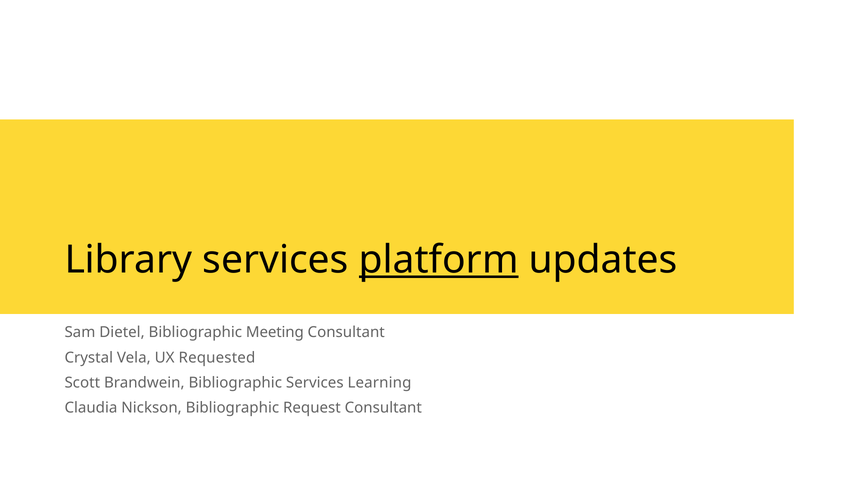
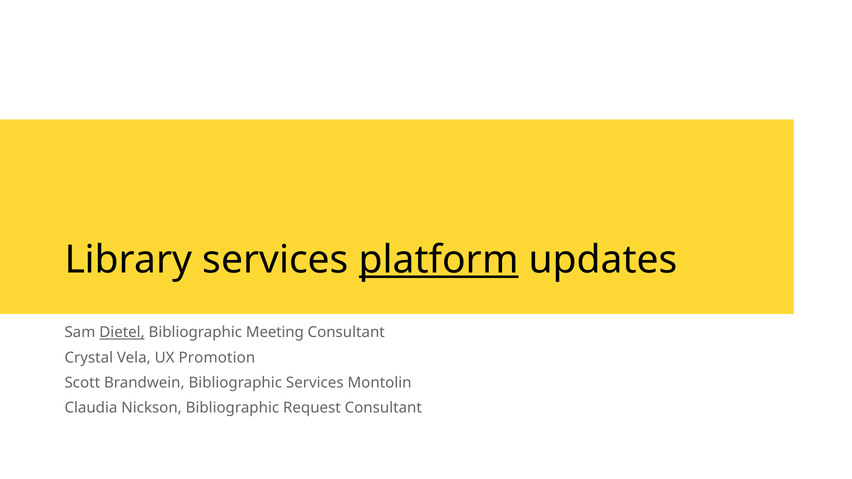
Dietel underline: none -> present (122, 333)
Requested: Requested -> Promotion (217, 358)
Learning: Learning -> Montolin (380, 383)
